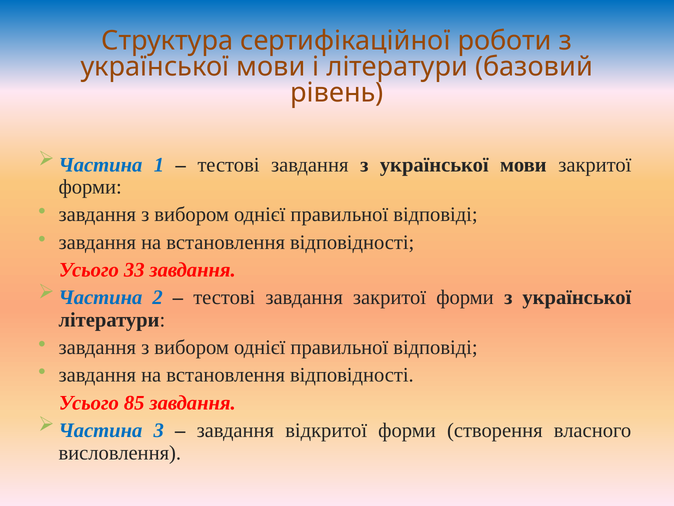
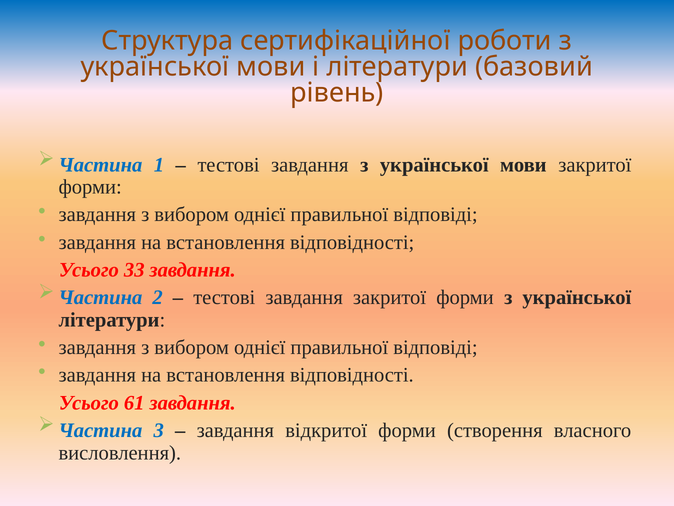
85: 85 -> 61 (134, 402)
